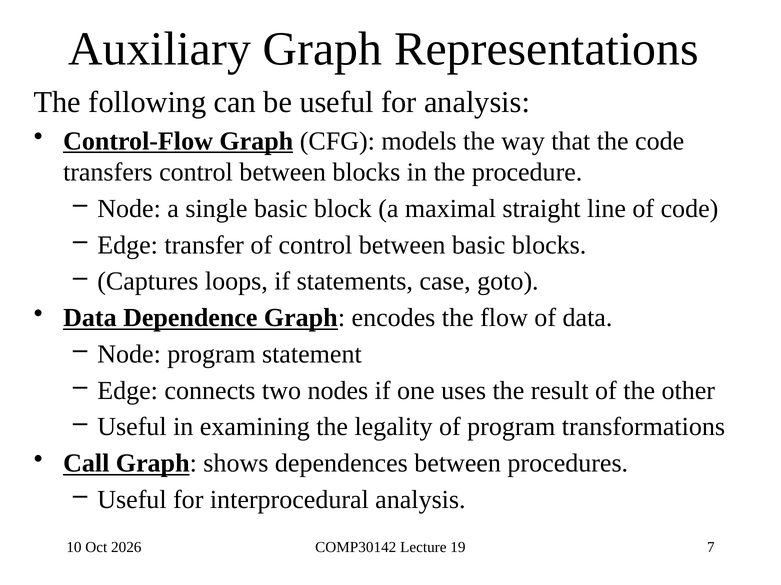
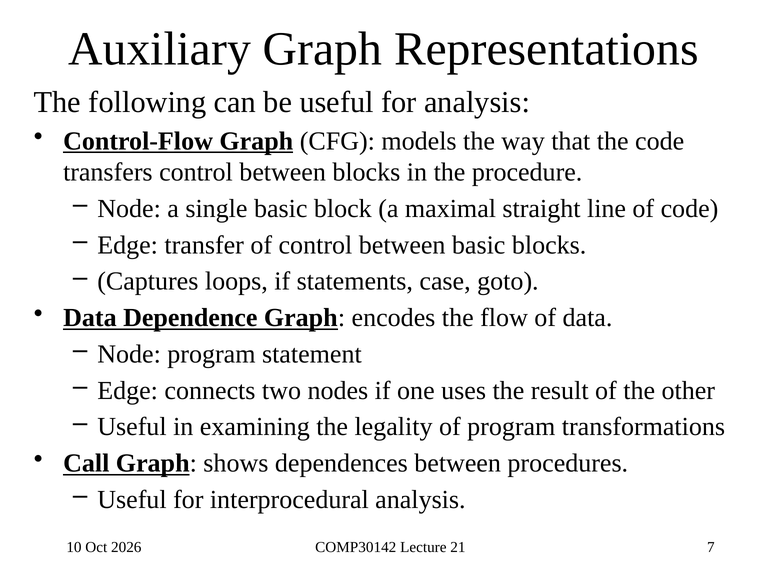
19: 19 -> 21 (458, 548)
